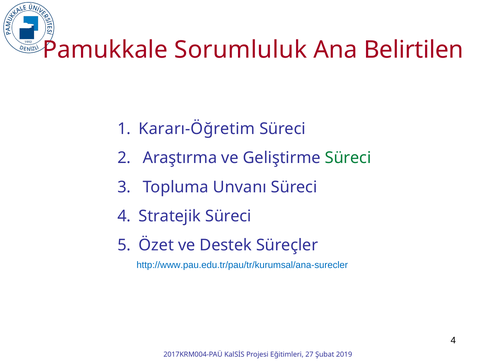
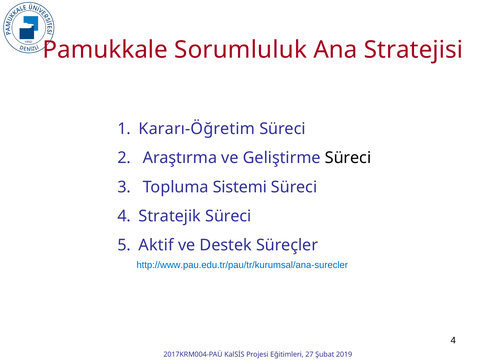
Belirtilen: Belirtilen -> Stratejisi (413, 50)
Süreci colour: green -> black (348, 158)
Unvanı: Unvanı -> Sistemi (240, 187)
Özet: Özet -> Aktif (156, 245)
